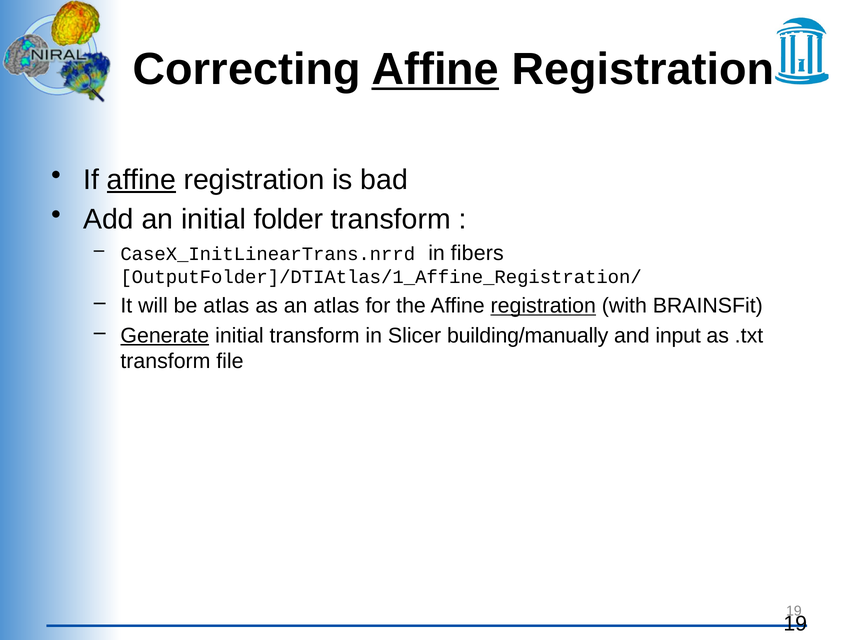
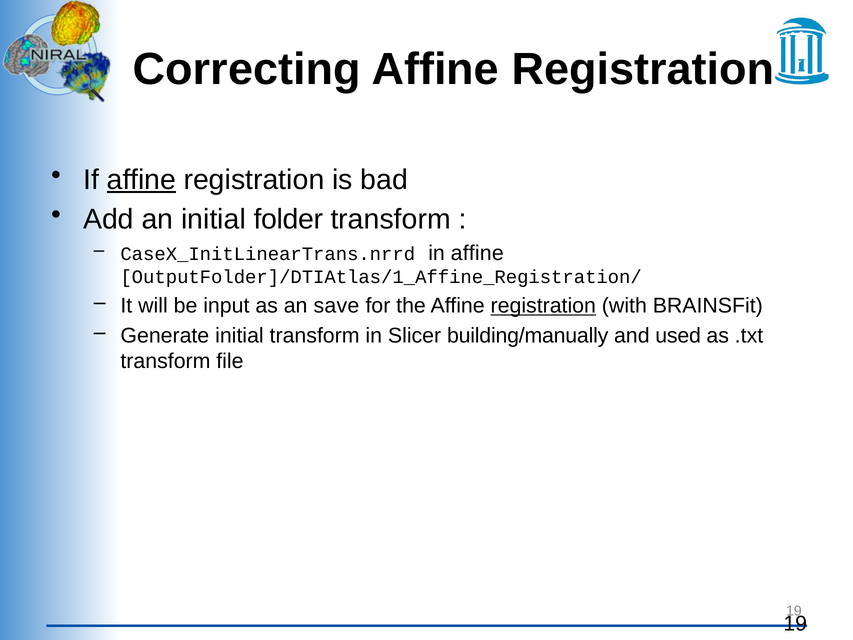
Affine underline: present -> none (435, 69)
in fibers: fibers -> affine (477, 253)
be atlas: atlas -> input (226, 306)
an atlas: atlas -> save (336, 306)
Generate underline: present -> none (165, 336)
input: input -> used (678, 336)
